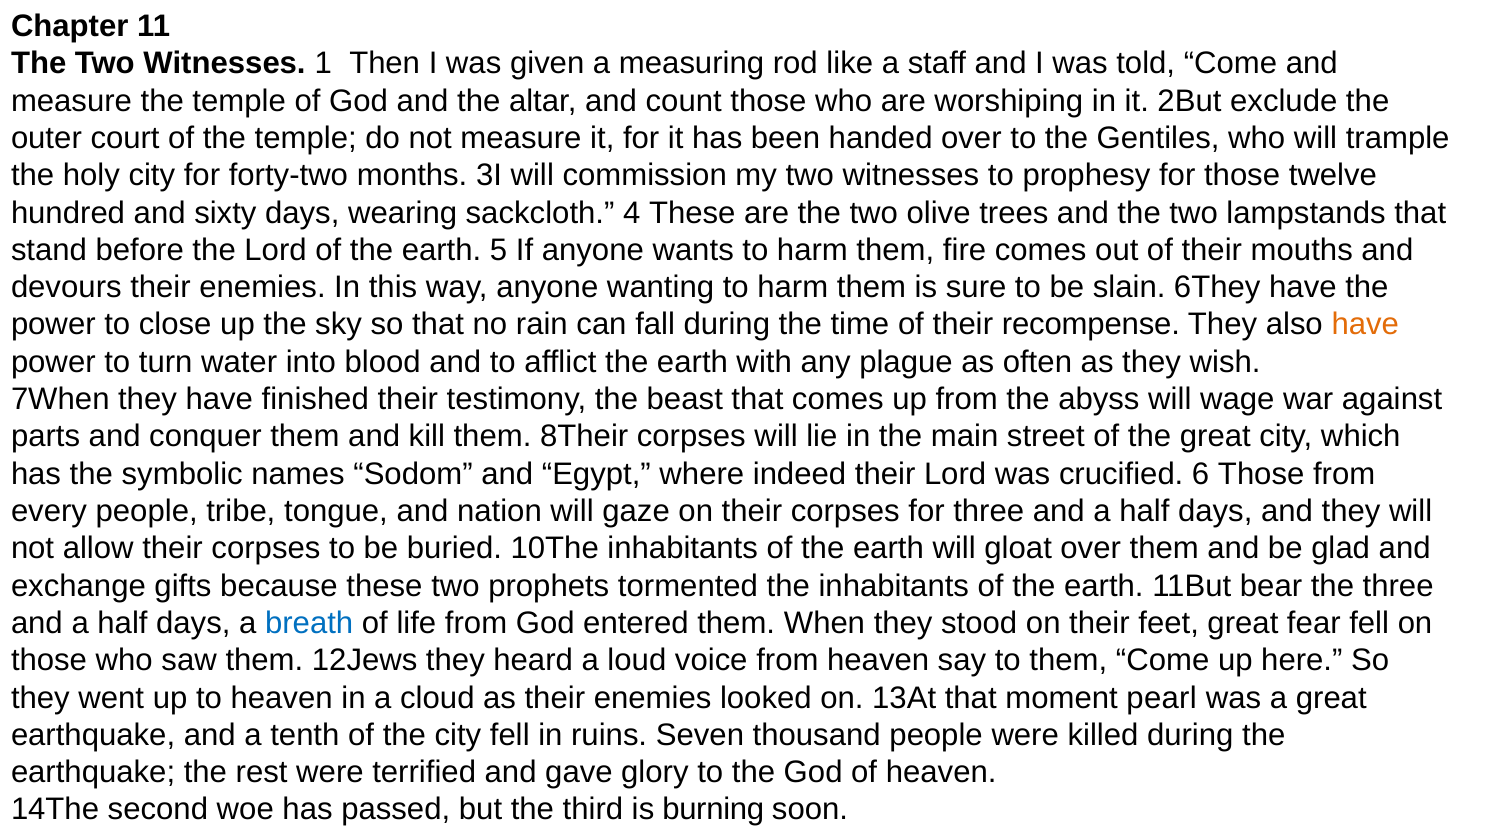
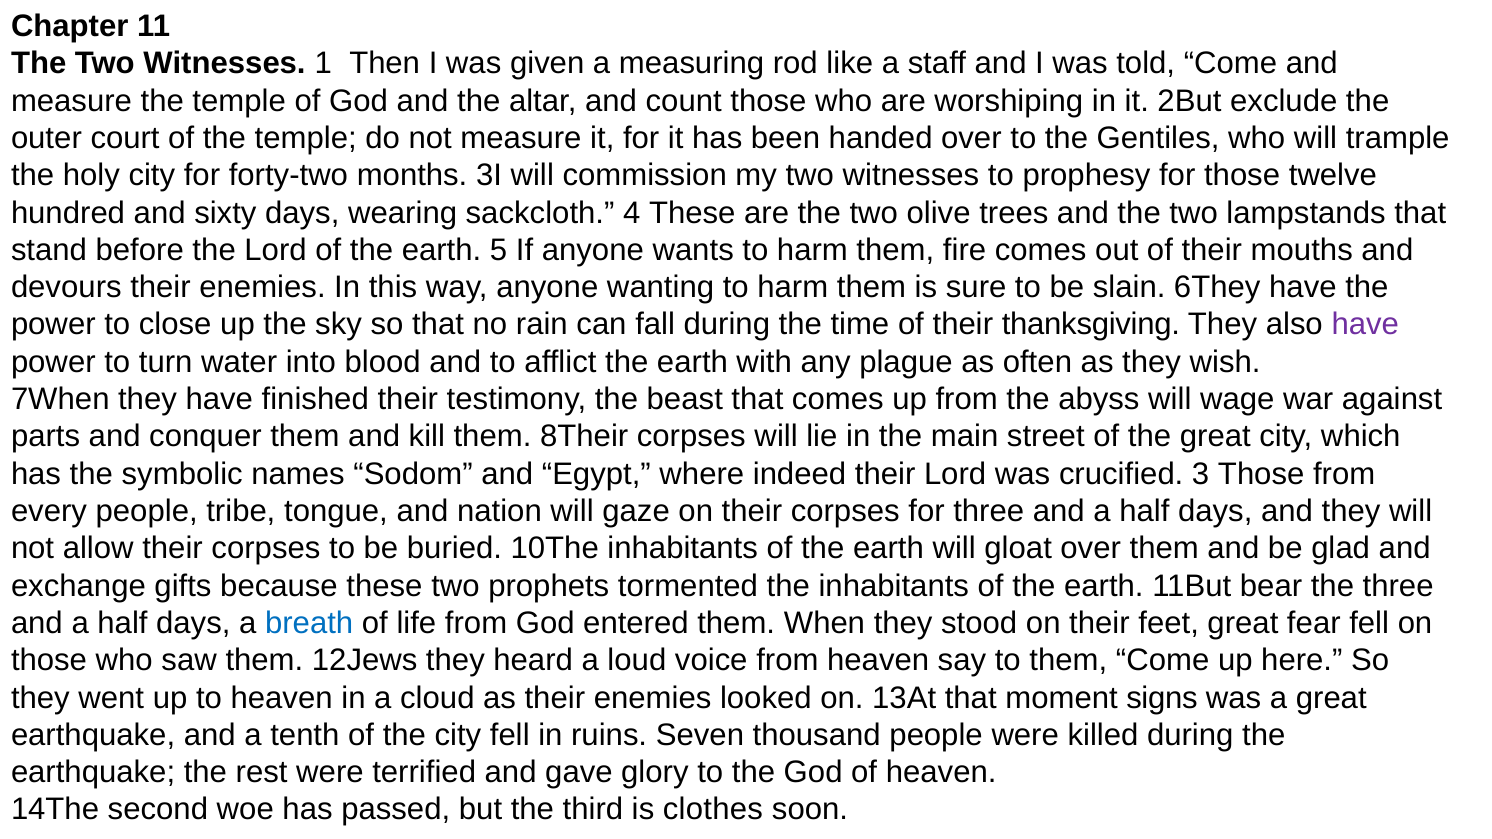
recompense: recompense -> thanksgiving (1091, 325)
have colour: orange -> purple (1365, 325)
6: 6 -> 3 (1201, 474)
pearl: pearl -> signs (1162, 698)
burning: burning -> clothes (713, 810)
